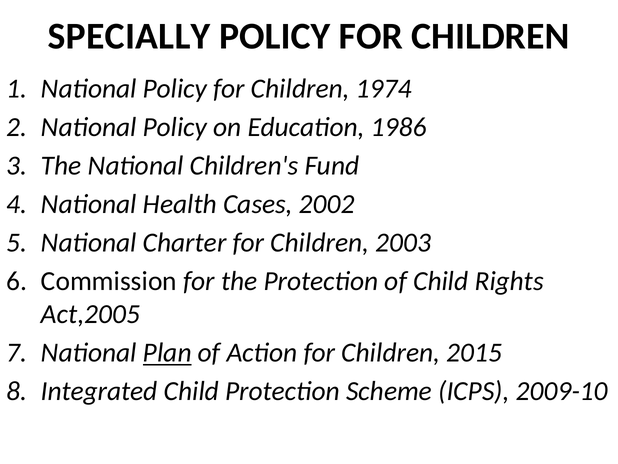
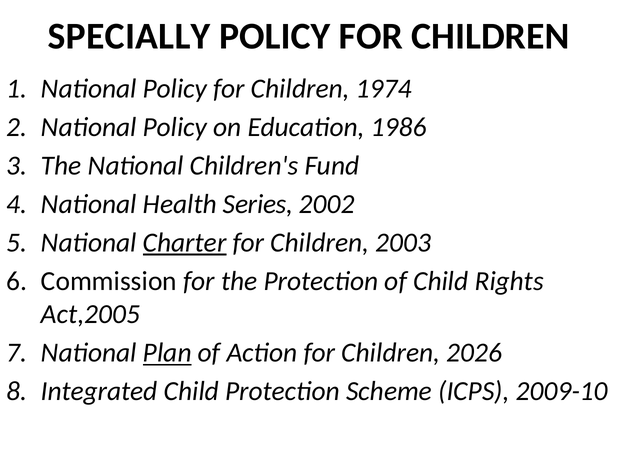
Cases: Cases -> Series (258, 204)
Charter underline: none -> present (185, 242)
2015: 2015 -> 2026 (474, 352)
